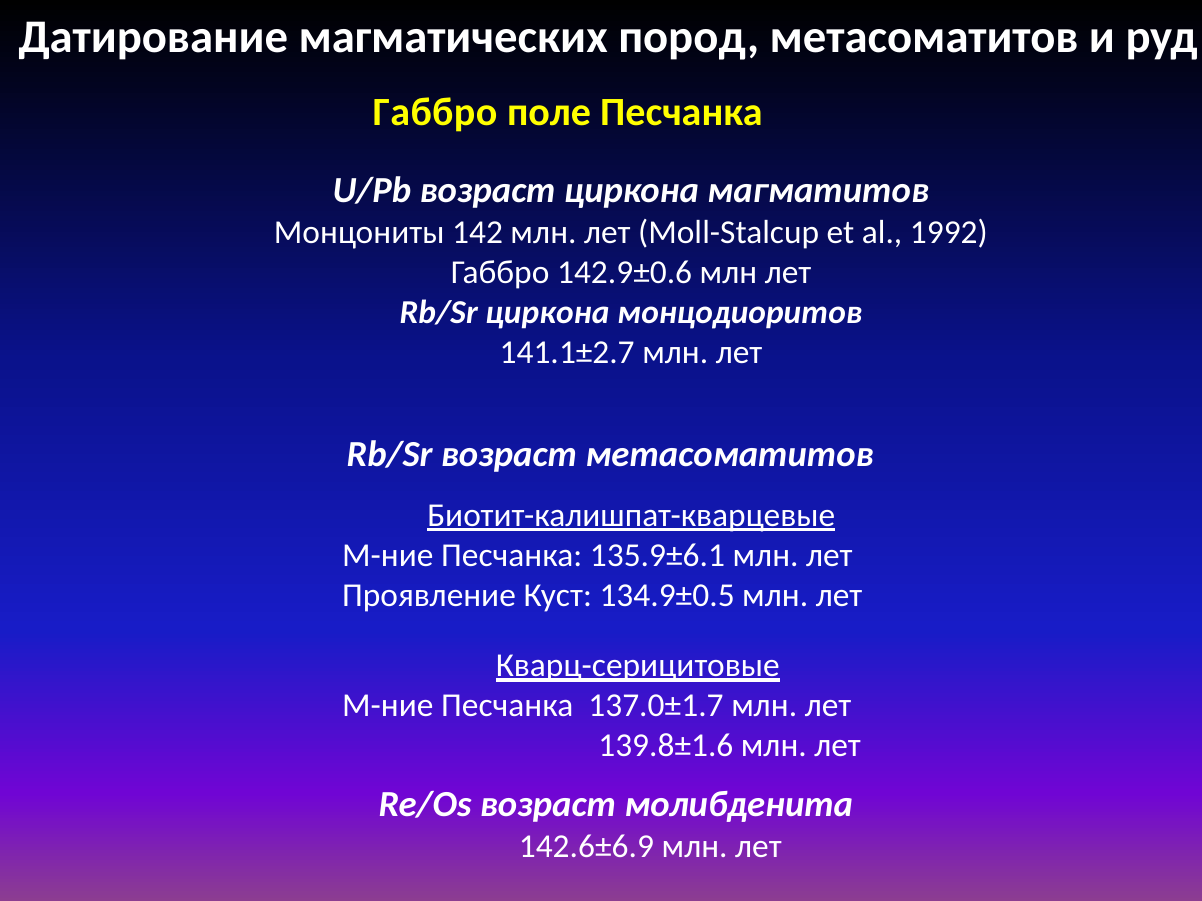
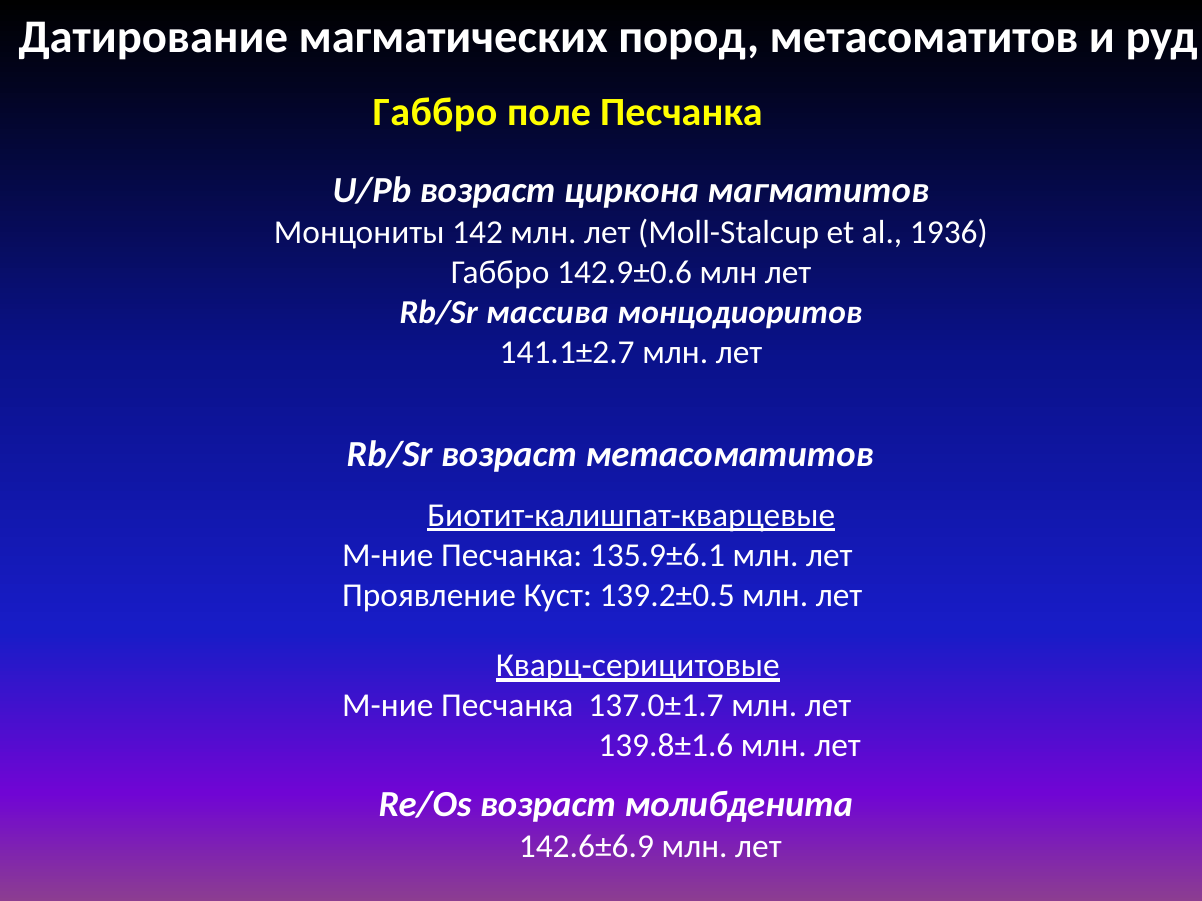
1992: 1992 -> 1936 (949, 233)
Rb/Sr циркона: циркона -> массива (547, 313)
134.9±0.5: 134.9±0.5 -> 139.2±0.5 (667, 596)
